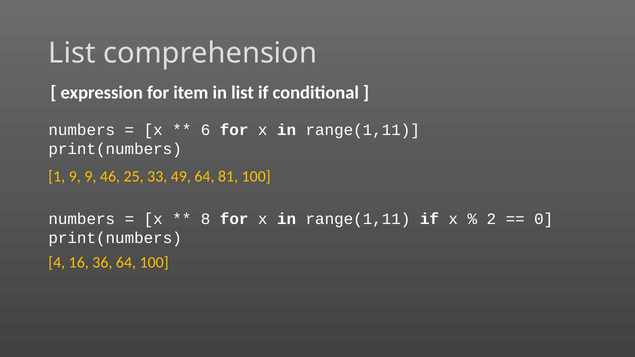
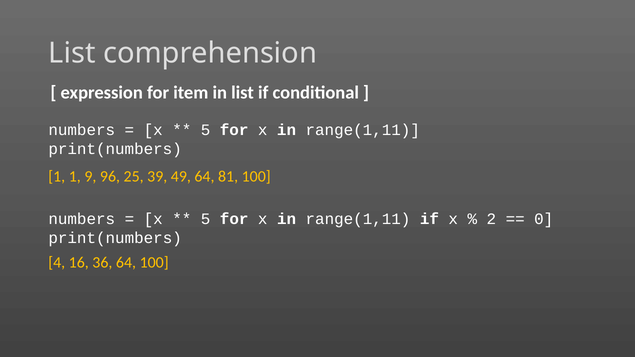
6: 6 -> 5 (206, 130)
1 9: 9 -> 1 (75, 177)
46: 46 -> 96 (110, 177)
33: 33 -> 39 (157, 177)
8: 8 -> 5 (206, 219)
